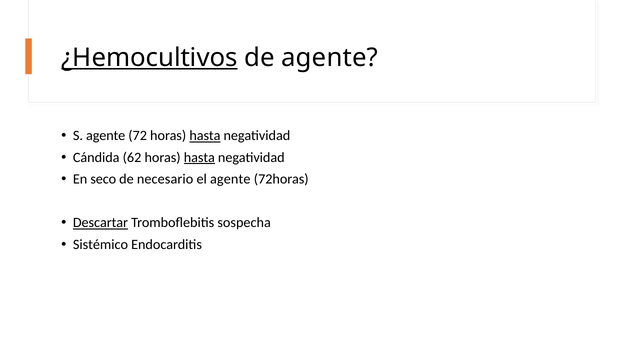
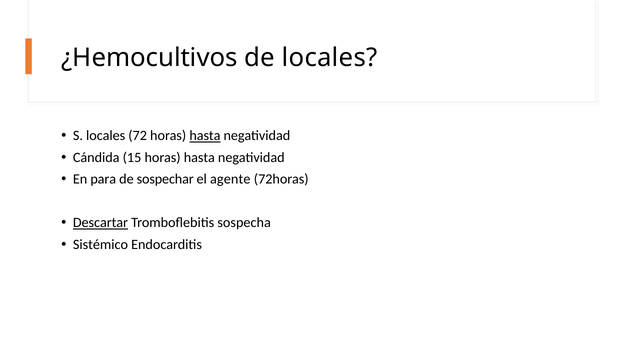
¿Hemocultivos underline: present -> none (149, 58)
de agente: agente -> locales (330, 58)
S agente: agente -> locales (106, 136)
62: 62 -> 15 (132, 158)
hasta underline: present -> none (199, 158)
seco: seco -> para (103, 179)
necesario: necesario -> sospechar (165, 179)
